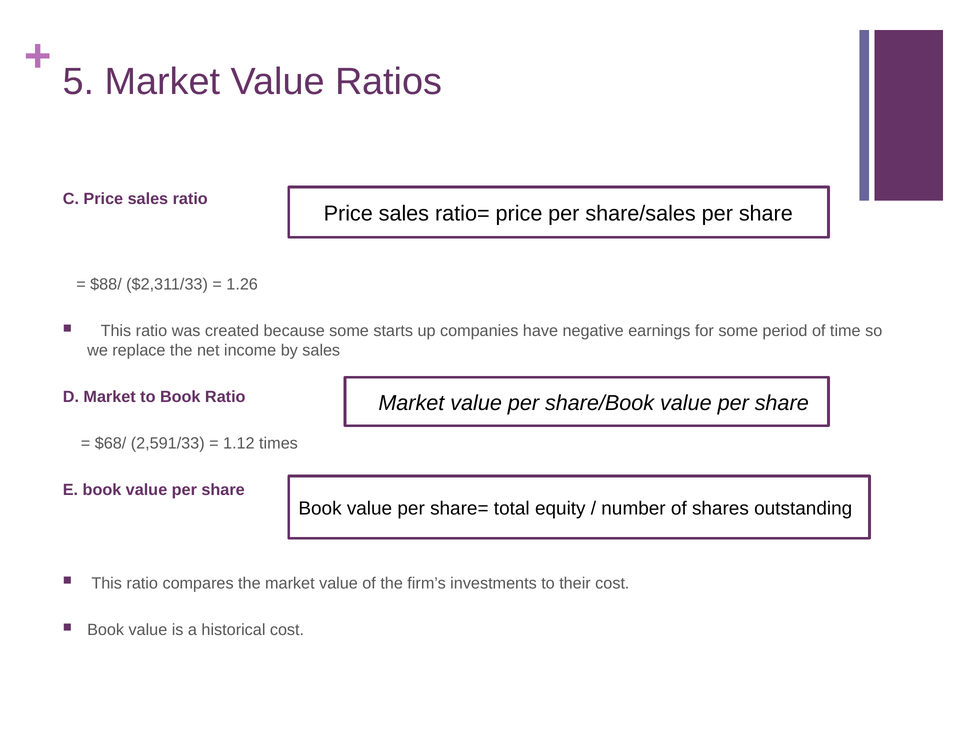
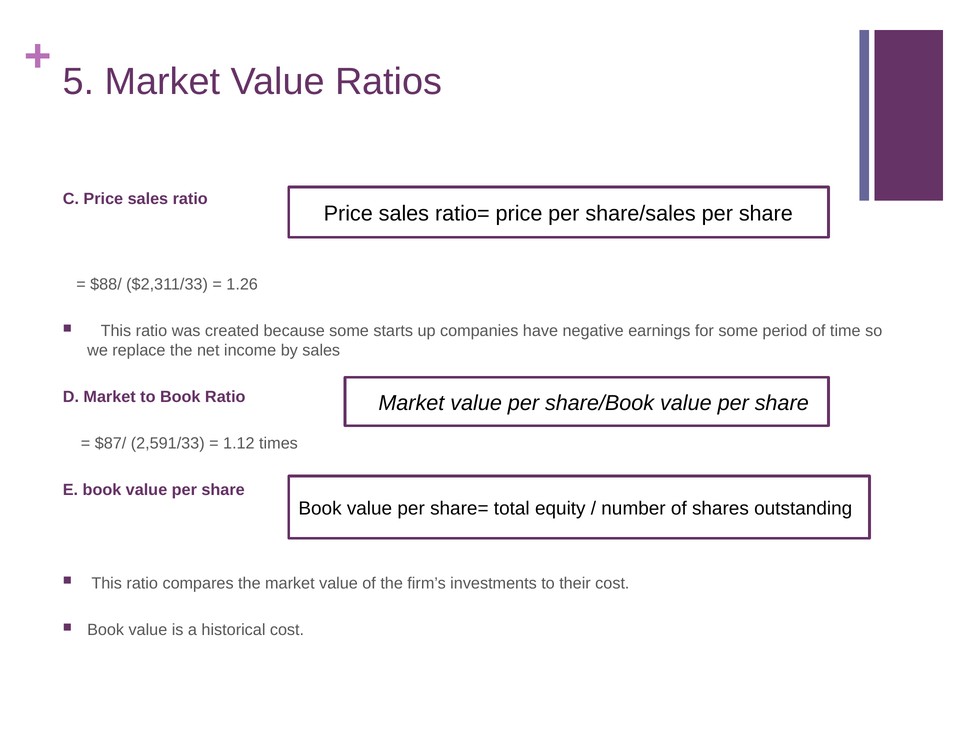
$68/: $68/ -> $87/ (111, 443)
